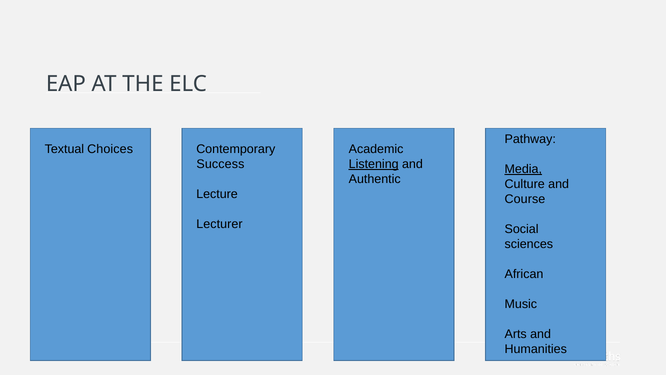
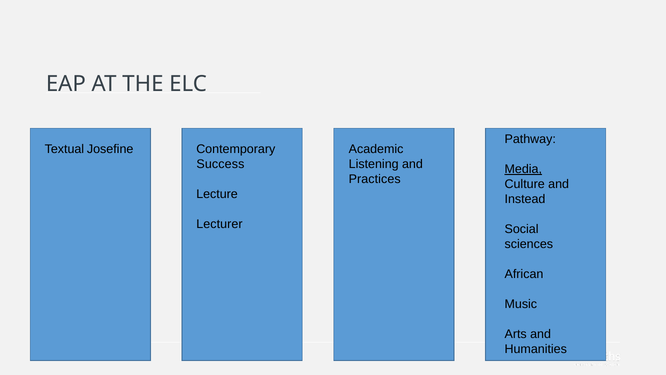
Choices: Choices -> Josefine (110, 149)
Listening underline: present -> none (374, 164)
Authentic: Authentic -> Practices (375, 179)
Course: Course -> Instead (525, 199)
